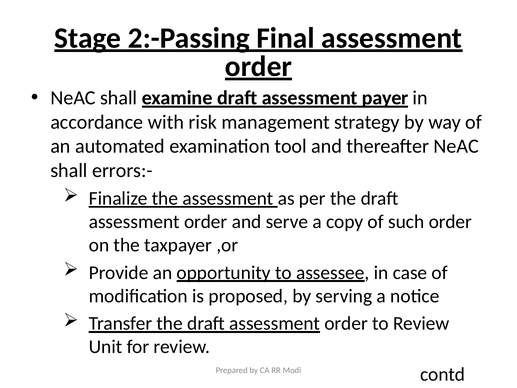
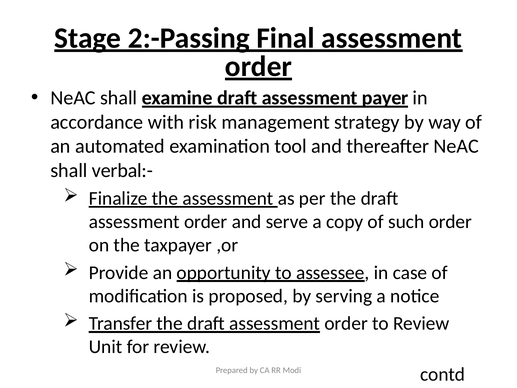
errors:-: errors:- -> verbal:- (122, 170)
